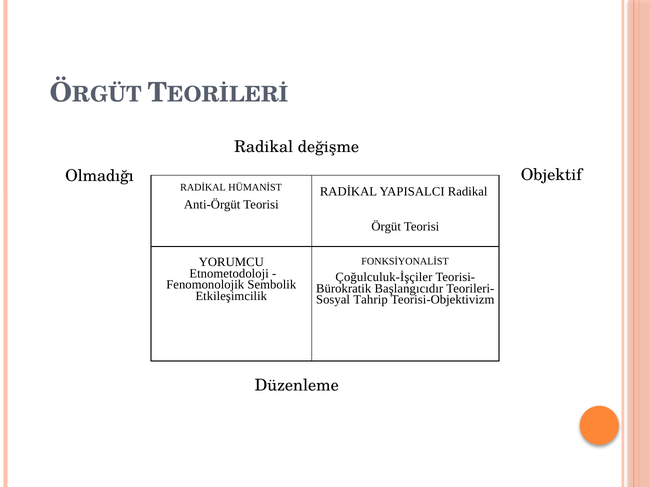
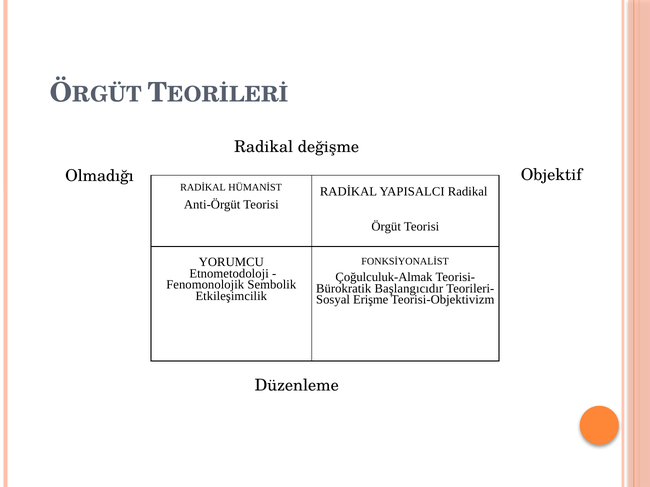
Çoğulculuk-İşçiler: Çoğulculuk-İşçiler -> Çoğulculuk-Almak (384, 277)
Tahrip: Tahrip -> Erişme (371, 300)
